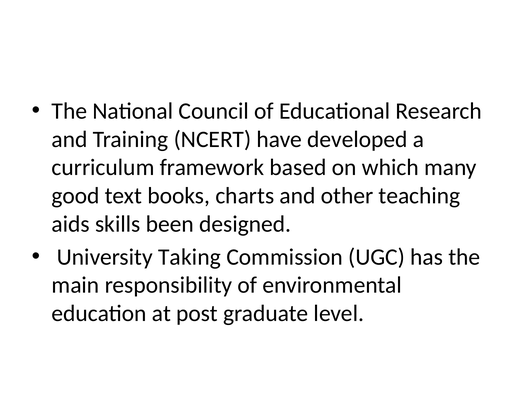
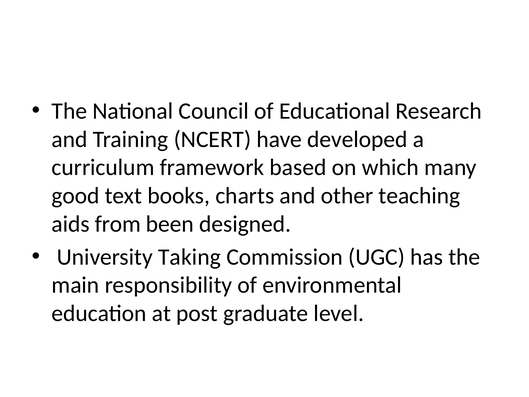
skills: skills -> from (118, 224)
